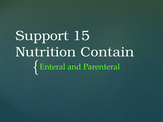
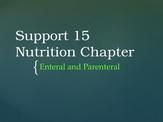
Contain: Contain -> Chapter (107, 52)
